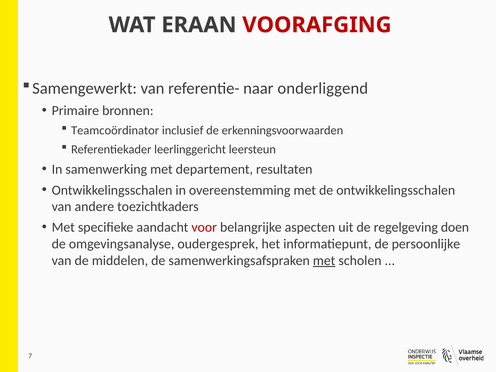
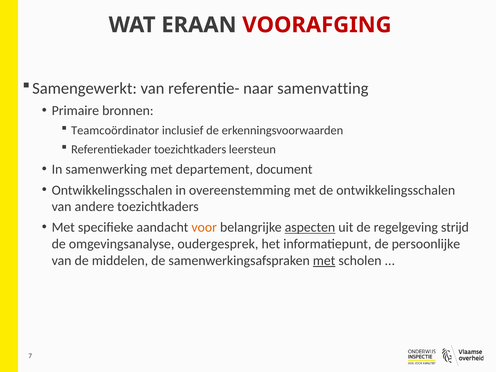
onderliggend: onderliggend -> samenvatting (323, 89)
Referentiekader leerlinggericht: leerlinggericht -> toezichtkaders (190, 149)
resultaten: resultaten -> document (284, 169)
voor colour: red -> orange (204, 227)
aspecten underline: none -> present (310, 227)
doen: doen -> strijd (455, 227)
